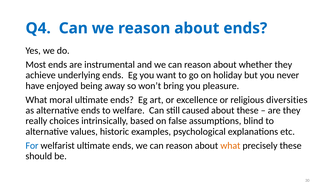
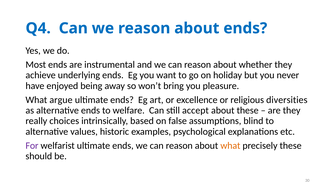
moral: moral -> argue (61, 100)
caused: caused -> accept (195, 110)
For colour: blue -> purple (32, 145)
